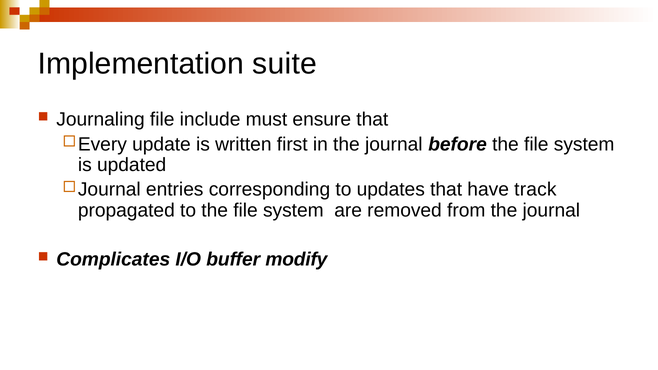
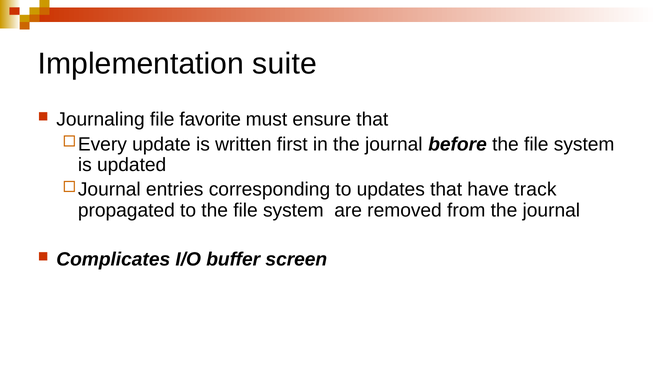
include: include -> favorite (210, 120)
modify: modify -> screen (296, 259)
